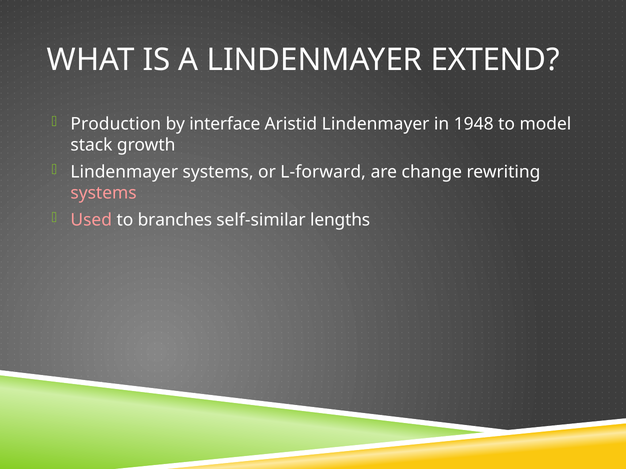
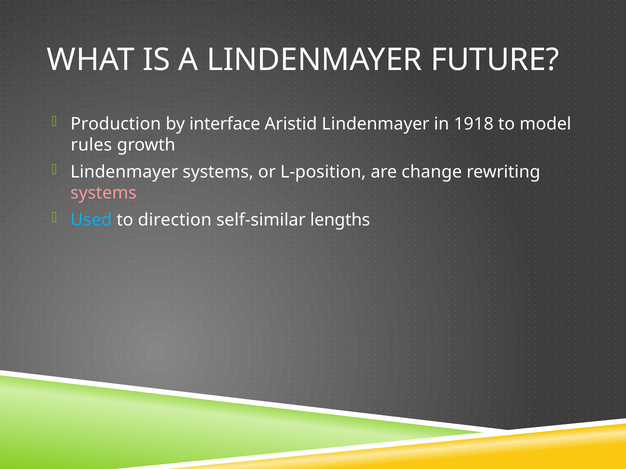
EXTEND: EXTEND -> FUTURE (495, 60)
1948: 1948 -> 1918 (474, 124)
stack: stack -> rules (91, 145)
L-forward: L-forward -> L-position (323, 172)
Used colour: pink -> light blue (91, 220)
branches: branches -> direction (175, 220)
